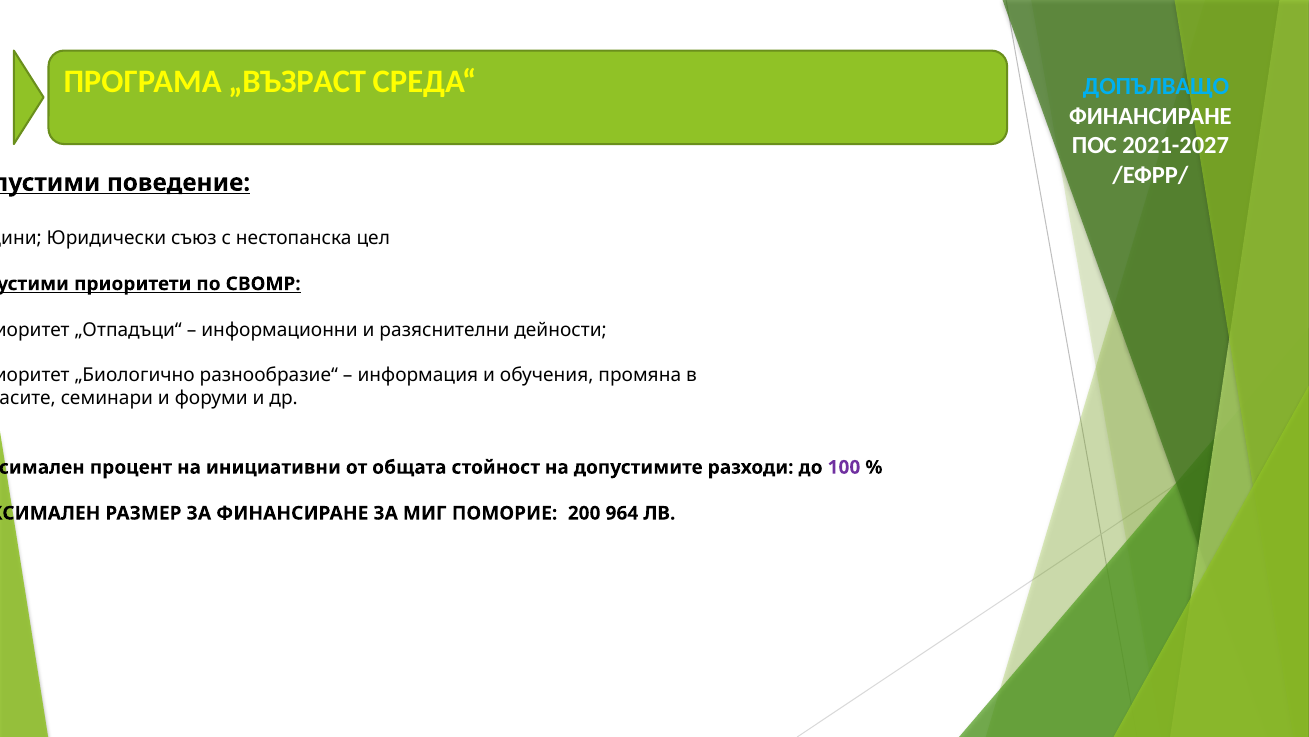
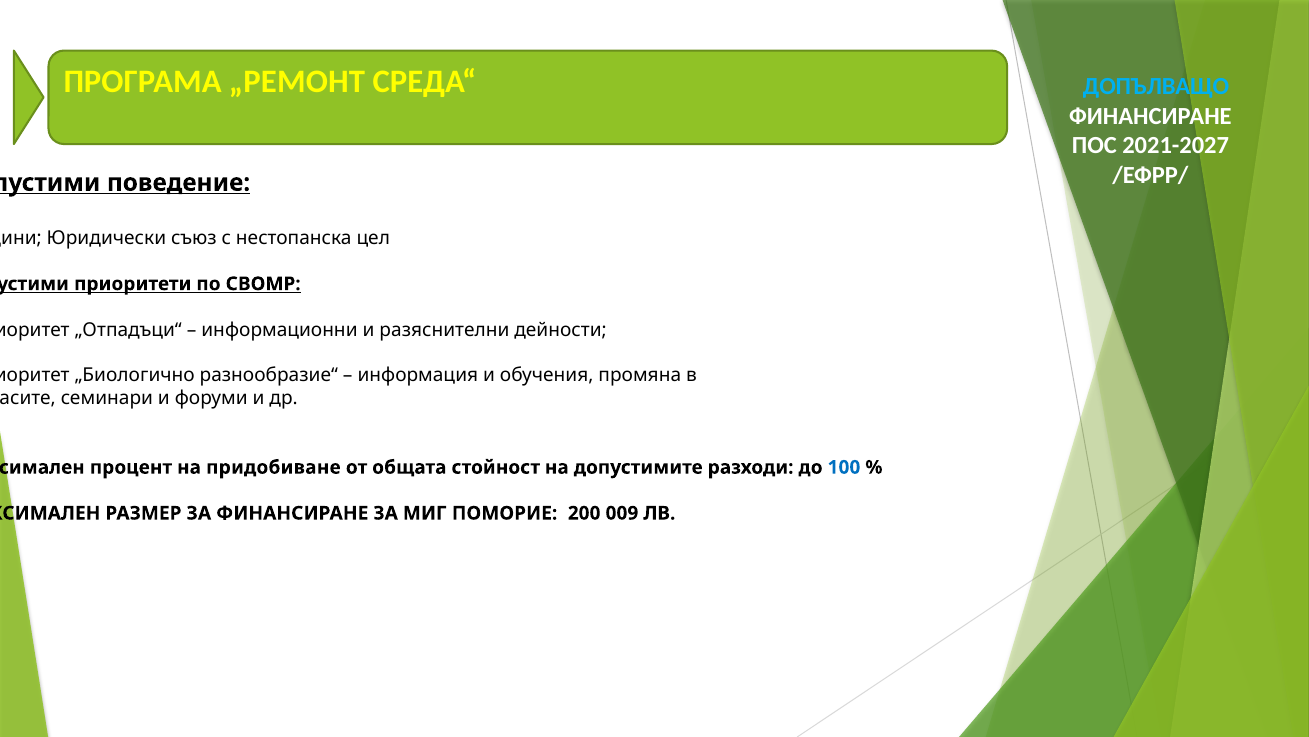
„ВЪЗРАСТ: „ВЪЗРАСТ -> „РЕМОНТ (297, 81)
инициативни: инициативни -> придобиване (273, 467)
100 colour: purple -> blue (844, 467)
964: 964 -> 009 (622, 513)
